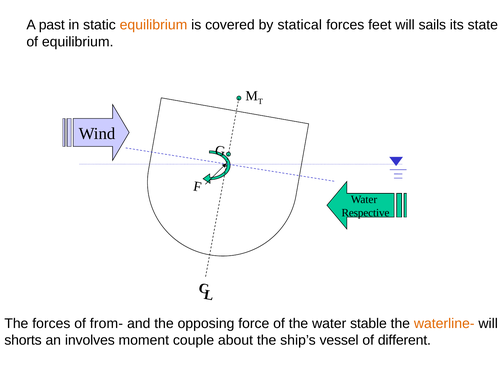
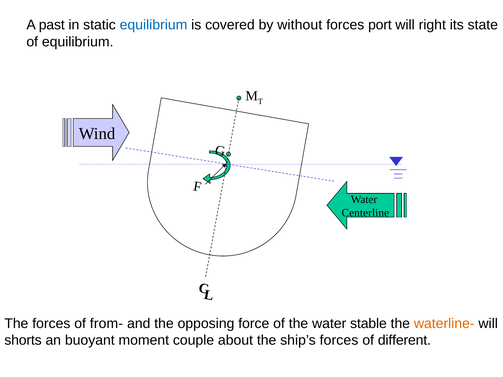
equilibrium colour: orange -> blue (154, 25)
statical: statical -> without (300, 25)
feet: feet -> port (380, 25)
sails: sails -> right (432, 25)
Respective: Respective -> Centerline (365, 213)
involves: involves -> buoyant (90, 341)
ship’s vessel: vessel -> forces (339, 341)
